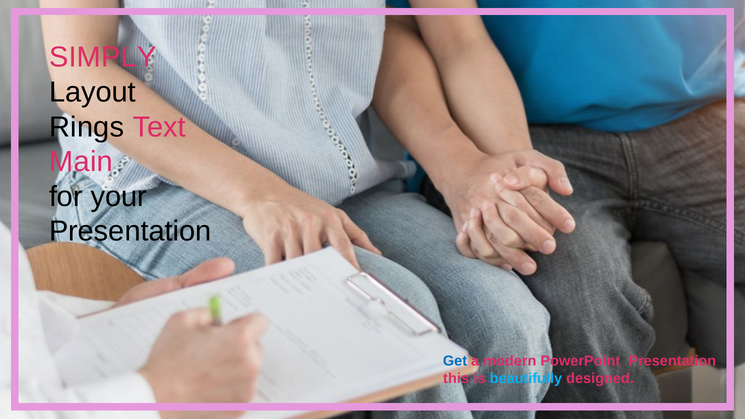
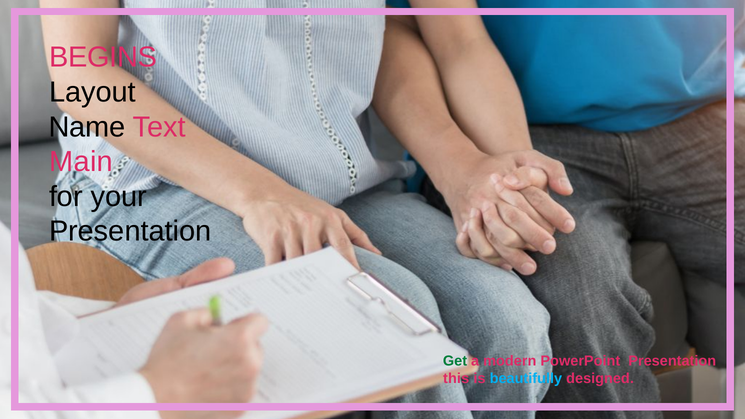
SIMPLY: SIMPLY -> BEGINS (103, 57)
Rings: Rings -> Name (87, 127)
Get colour: blue -> green (455, 361)
